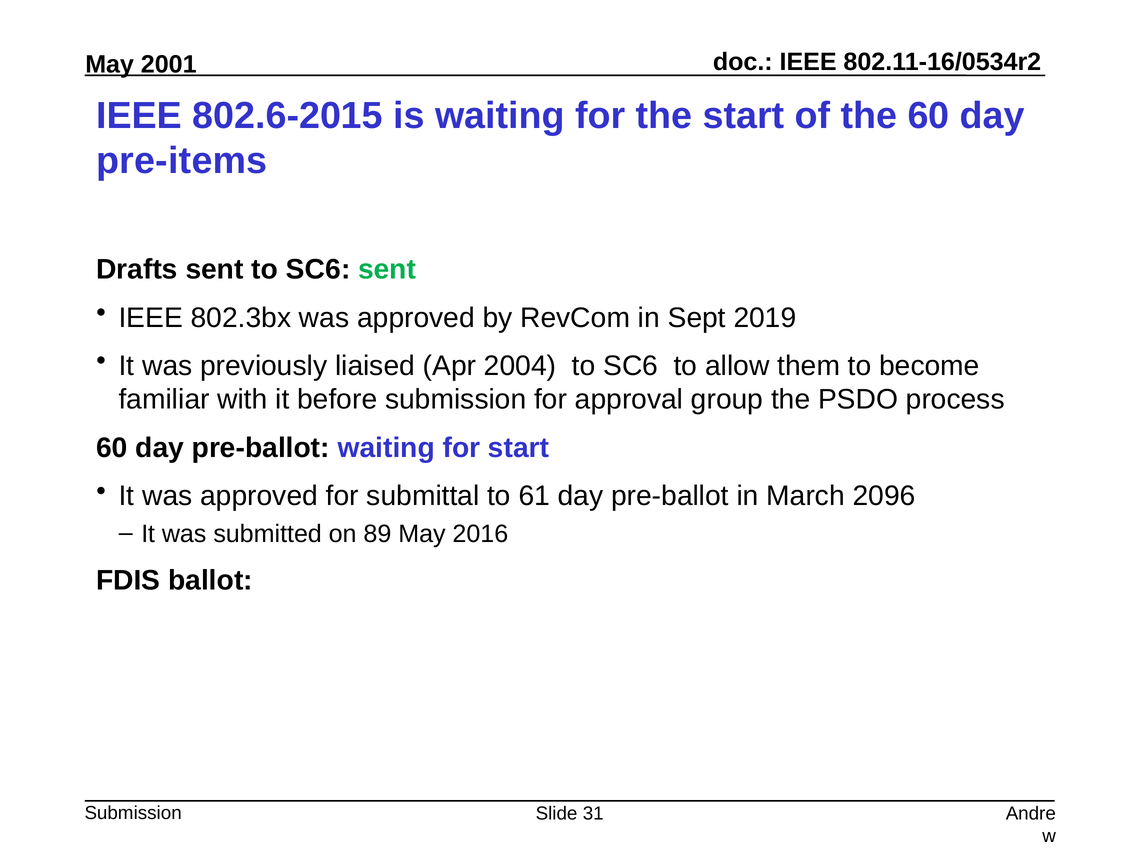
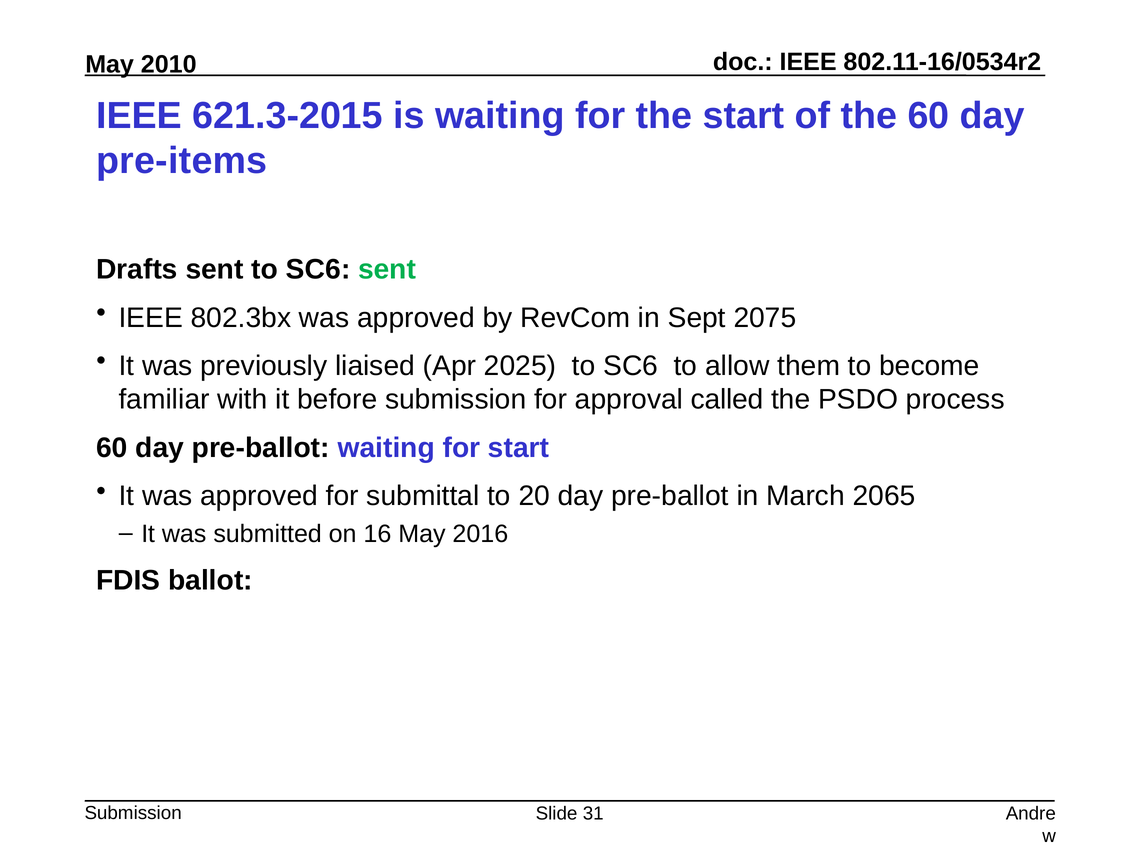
2001: 2001 -> 2010 (169, 64)
802.6-2015: 802.6-2015 -> 621.3-2015 (288, 116)
2019: 2019 -> 2075 (765, 317)
2004: 2004 -> 2025 (520, 366)
group: group -> called (727, 399)
61: 61 -> 20 (534, 496)
2096: 2096 -> 2065 (884, 496)
89: 89 -> 16 (377, 534)
